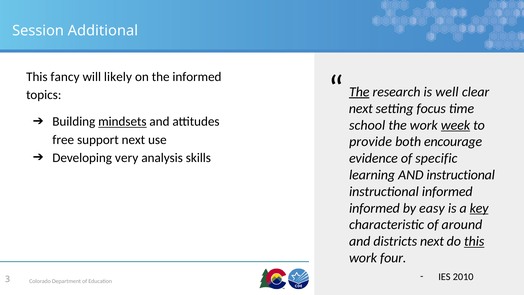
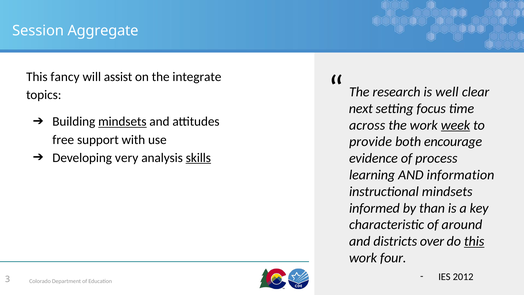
Additional: Additional -> Aggregate (103, 31)
likely: likely -> assist (118, 77)
the informed: informed -> integrate (197, 77)
The underline: present -> none (359, 92)
school: school -> across (367, 125)
support next: next -> with (133, 140)
skills underline: none -> present (198, 158)
specific: specific -> process (436, 158)
AND instructional: instructional -> information (460, 175)
instructional informed: informed -> mindsets (447, 191)
easy: easy -> than (432, 208)
key underline: present -> none (479, 208)
districts next: next -> over (432, 241)
2010: 2010 -> 2012 (463, 277)
